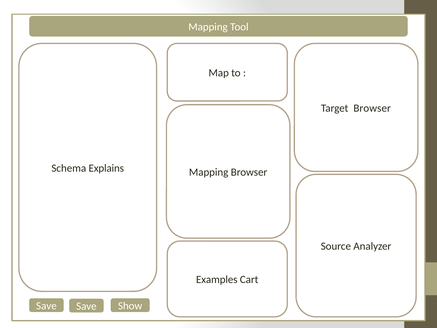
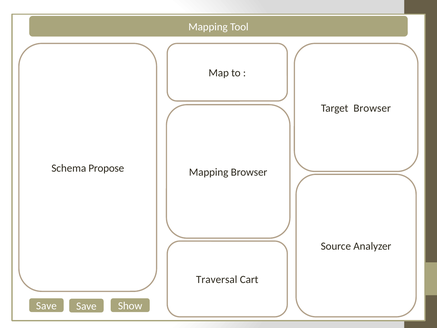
Explains: Explains -> Propose (106, 168)
Examples: Examples -> Traversal (217, 279)
